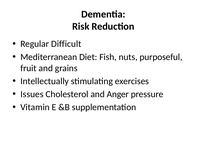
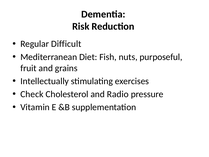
Issues: Issues -> Check (32, 94)
Anger: Anger -> Radio (118, 94)
